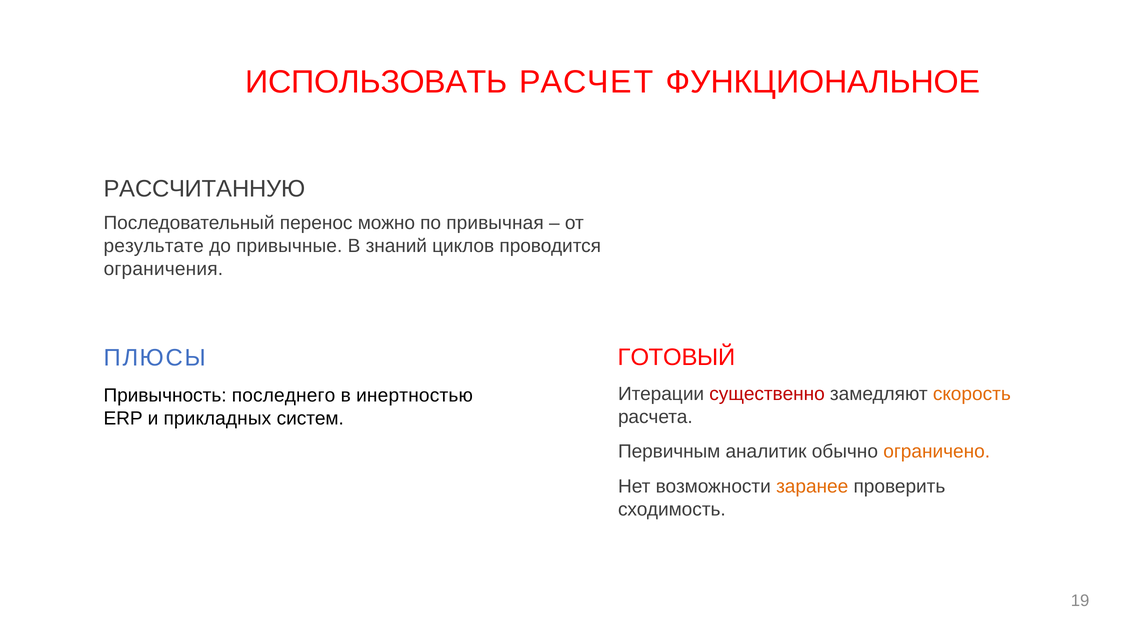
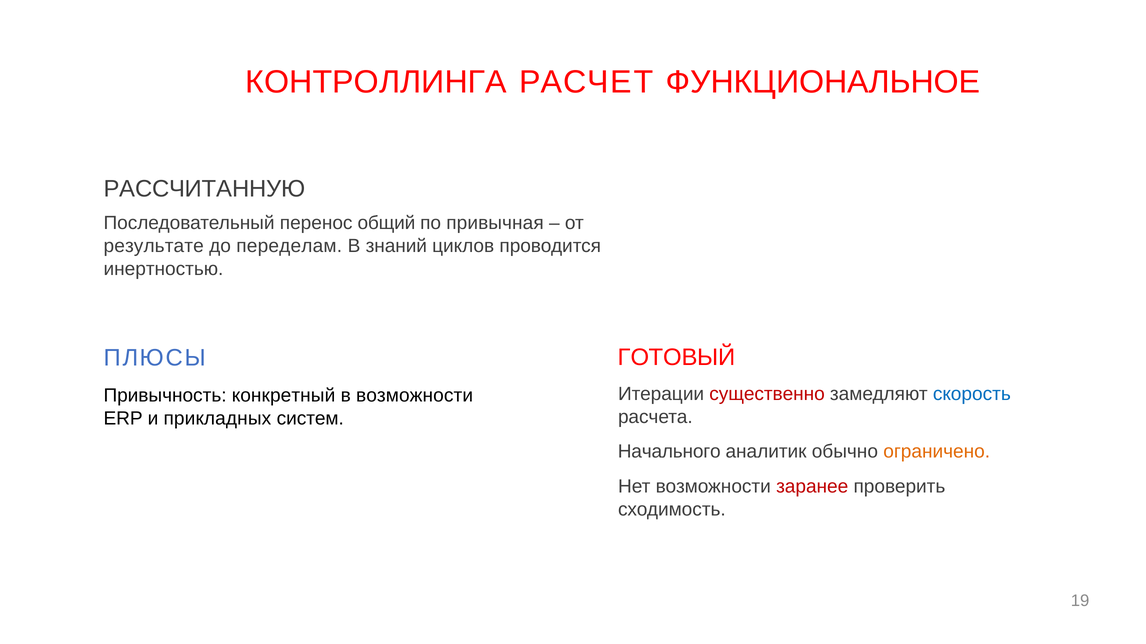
ИСПОЛЬЗОВАТЬ: ИСПОЛЬЗОВАТЬ -> КОНТРОЛЛИНГА (376, 82)
можно: можно -> общий (386, 223)
привычные: привычные -> переделам (289, 246)
ограничения: ограничения -> инертностью (163, 269)
скорость colour: orange -> blue (972, 394)
последнего: последнего -> конкретный (284, 396)
в инертностью: инертностью -> возможности (415, 396)
Первичным: Первичным -> Начального (669, 452)
заранее colour: orange -> red (812, 487)
